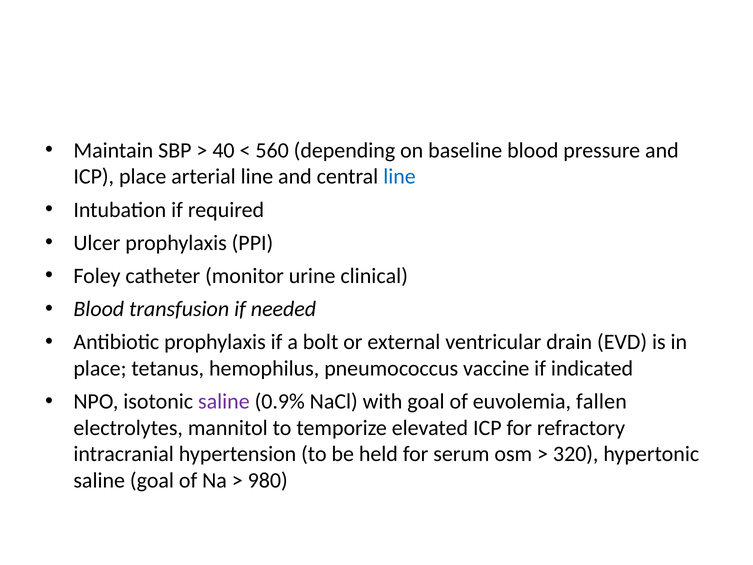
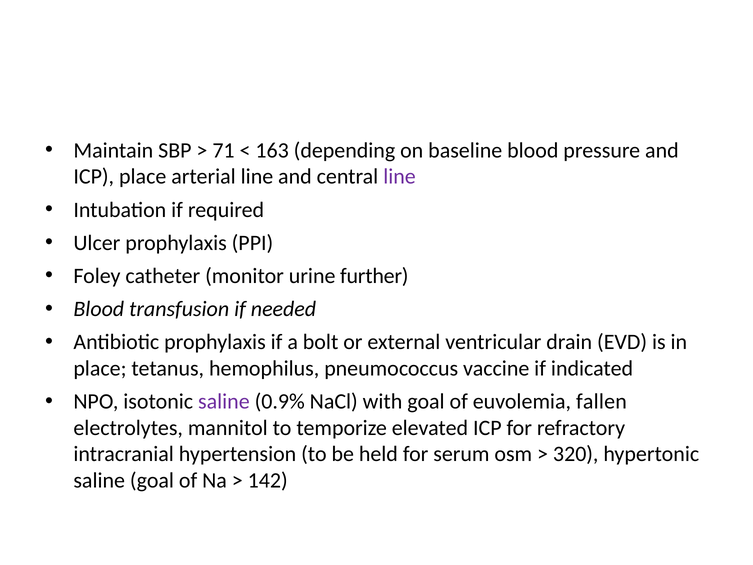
40: 40 -> 71 (223, 150)
560: 560 -> 163 (272, 150)
line colour: blue -> purple (400, 177)
clinical: clinical -> further (374, 276)
980: 980 -> 142 (268, 480)
